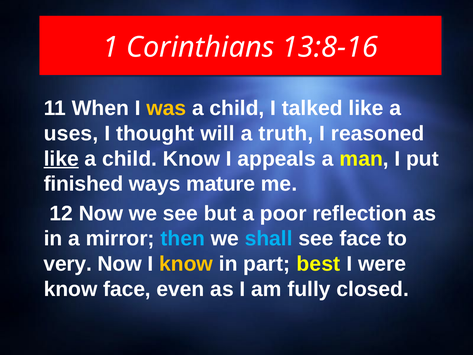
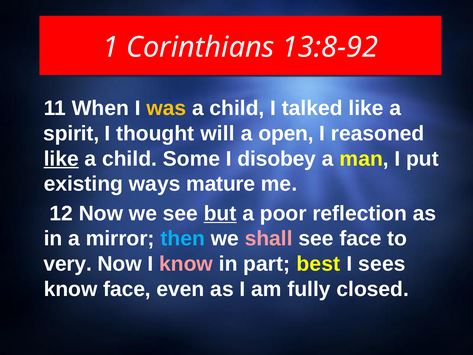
13:8-16: 13:8-16 -> 13:8-92 (330, 47)
uses: uses -> spirit (71, 133)
truth: truth -> open (286, 133)
child Know: Know -> Some (191, 159)
appeals: appeals -> disobey (277, 159)
finished: finished -> existing (83, 184)
but underline: none -> present (220, 213)
shall colour: light blue -> pink (269, 239)
know colour: yellow -> pink (186, 264)
were: were -> sees (382, 264)
